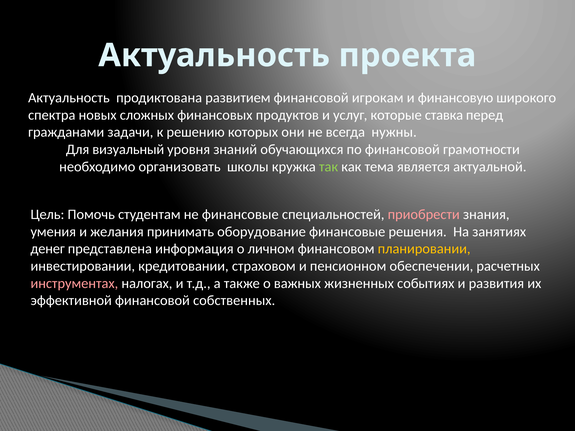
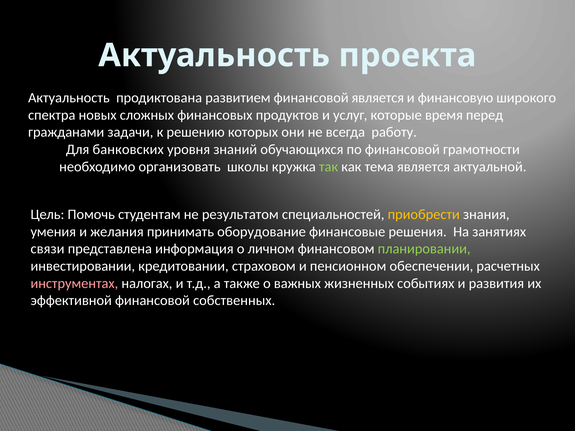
финансовой игрокам: игрокам -> является (378, 98)
ставка: ставка -> время (444, 115)
нужны: нужны -> работу (394, 132)
визуальный: визуальный -> банковских (128, 150)
не финансовые: финансовые -> результатом (240, 214)
приобрести colour: pink -> yellow (424, 214)
денег: денег -> связи (48, 249)
планировании colour: yellow -> light green (424, 249)
